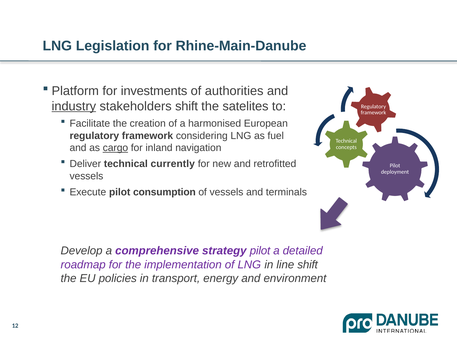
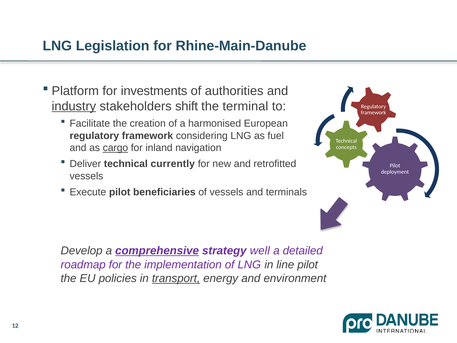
satelites: satelites -> terminal (245, 106)
consumption: consumption -> beneficiaries (164, 192)
comprehensive underline: none -> present (157, 251)
strategy pilot: pilot -> well (260, 251)
line shift: shift -> pilot (308, 264)
transport underline: none -> present (176, 278)
